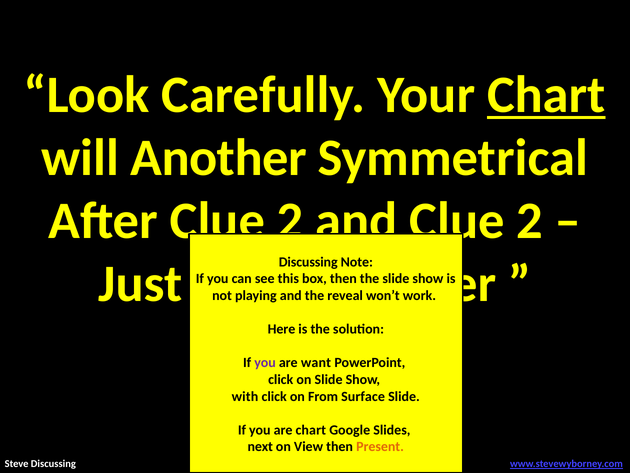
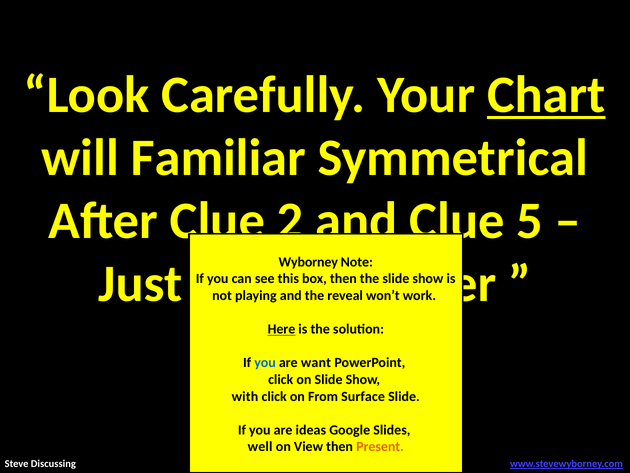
Another: Another -> Familiar (218, 158)
2: 2 -> 5 (530, 221)
Discussing: Discussing -> Wyborney (308, 262)
Here underline: none -> present (281, 329)
you colour: purple -> blue (265, 362)
are chart: chart -> ideas (311, 430)
next: next -> well (260, 446)
